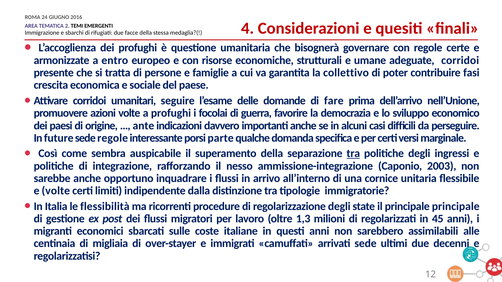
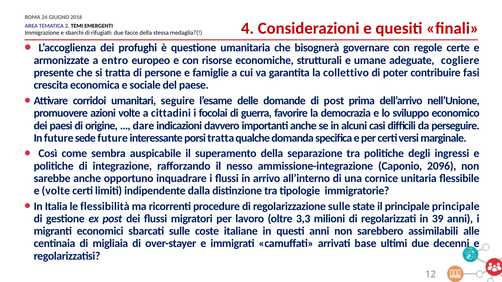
adeguate corridoi: corridoi -> cogliere (460, 60)
di fare: fare -> post (334, 101)
a profughi: profughi -> cittadini (171, 113)
ante: ante -> dare (143, 126)
sede regole: regole -> future (113, 138)
porsi parte: parte -> tratta (221, 138)
tra underline: present -> none (353, 154)
2003: 2003 -> 2096 (442, 166)
regolarizzazione degli: degli -> sulle (339, 207)
1,3: 1,3 -> 3,3 (303, 219)
45: 45 -> 39 (438, 219)
arrivati sede: sede -> base (366, 244)
